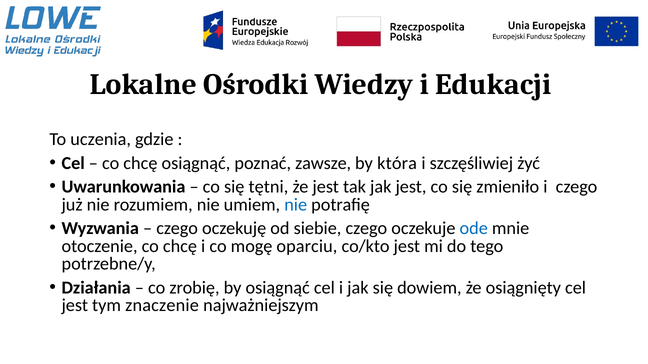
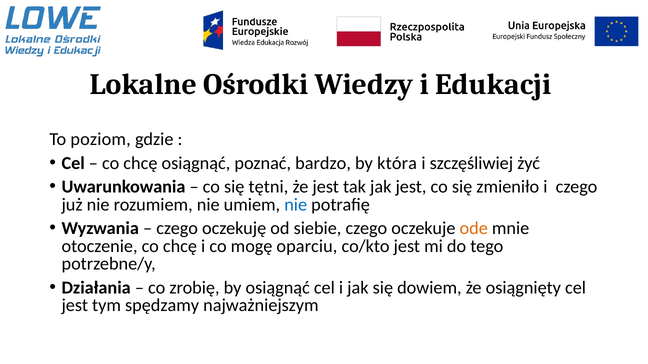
uczenia: uczenia -> poziom (101, 140)
zawsze: zawsze -> bardzo (323, 163)
ode colour: blue -> orange (474, 229)
znaczenie: znaczenie -> spędzamy (162, 306)
